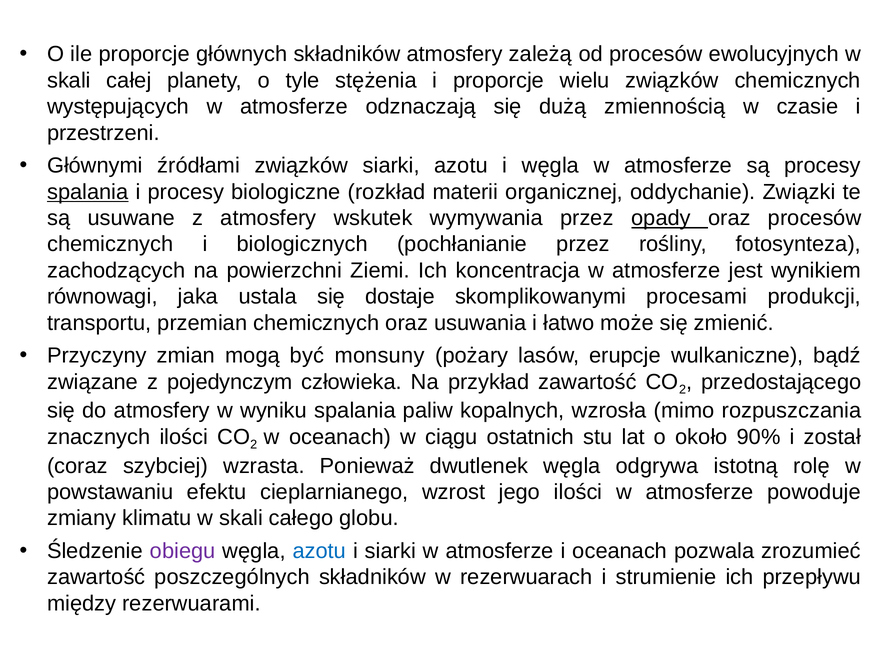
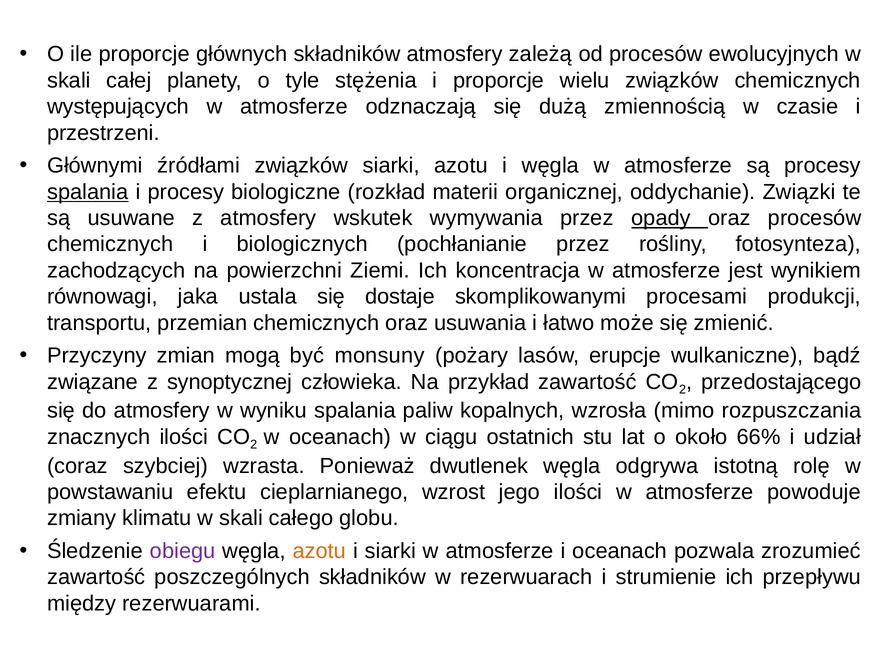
pojedynczym: pojedynczym -> synoptycznej (230, 382)
90%: 90% -> 66% (759, 437)
został: został -> udział (832, 437)
azotu colour: blue -> orange (319, 551)
